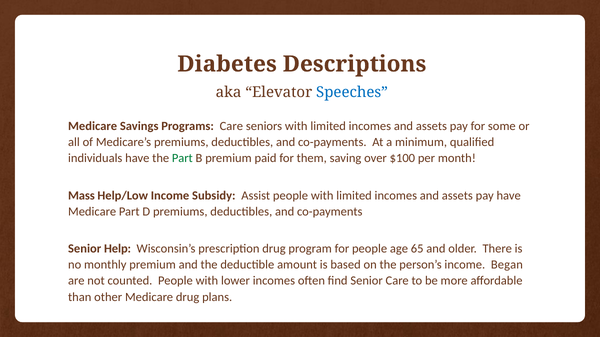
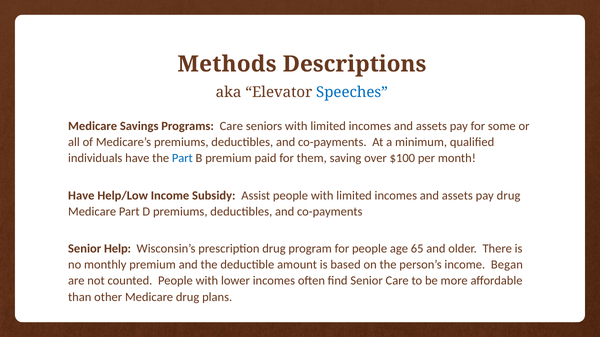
Diabetes: Diabetes -> Methods (227, 64)
Part colour: green -> blue (182, 158)
Mass: Mass -> Have (81, 196)
pay have: have -> drug (509, 196)
